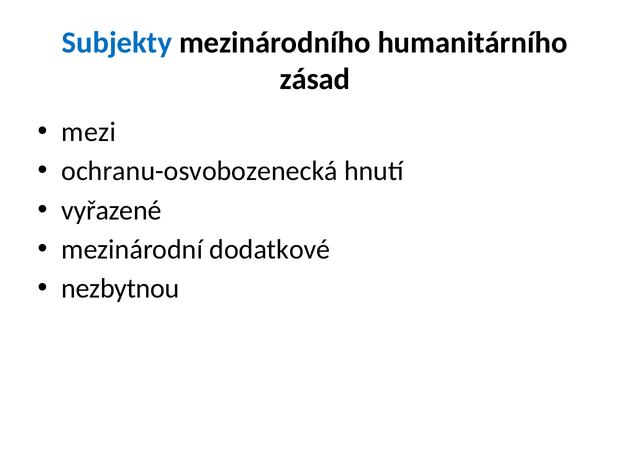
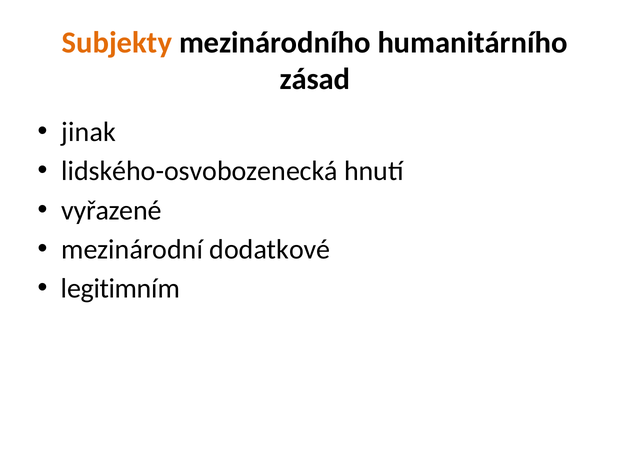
Subjekty colour: blue -> orange (117, 43)
mezi: mezi -> jinak (89, 132)
ochranu-osvobozenecká: ochranu-osvobozenecká -> lidského-osvobozenecká (200, 171)
nezbytnou: nezbytnou -> legitimním (120, 289)
